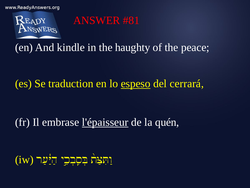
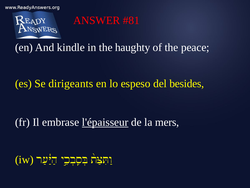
traduction: traduction -> dirigeants (71, 83)
espeso underline: present -> none (136, 83)
cerrará: cerrará -> besides (187, 83)
quén: quén -> mers (167, 122)
